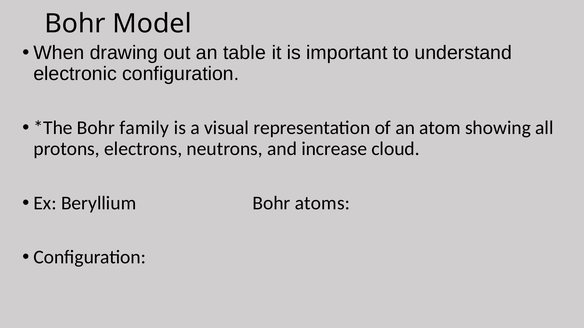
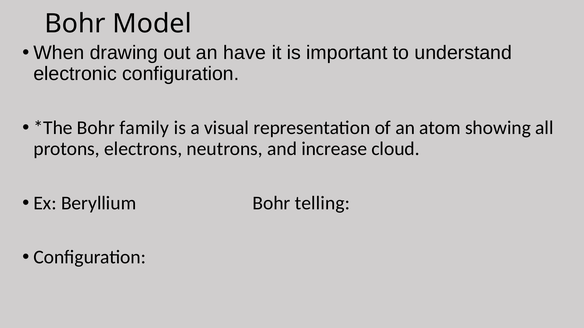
table: table -> have (245, 53)
atoms: atoms -> telling (322, 203)
